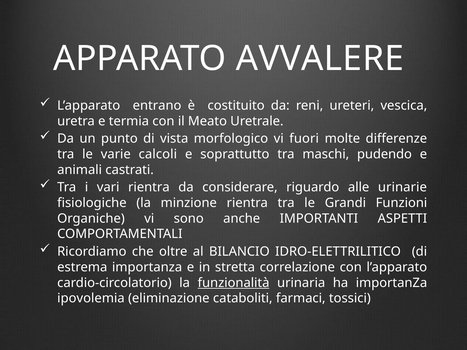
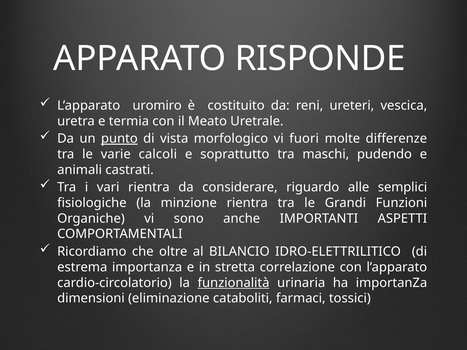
AVVALERE: AVVALERE -> RISPONDE (320, 59)
entrano: entrano -> uromiro (157, 106)
punto underline: none -> present (119, 139)
urinarie: urinarie -> semplici (403, 187)
ipovolemia: ipovolemia -> dimensioni (91, 299)
